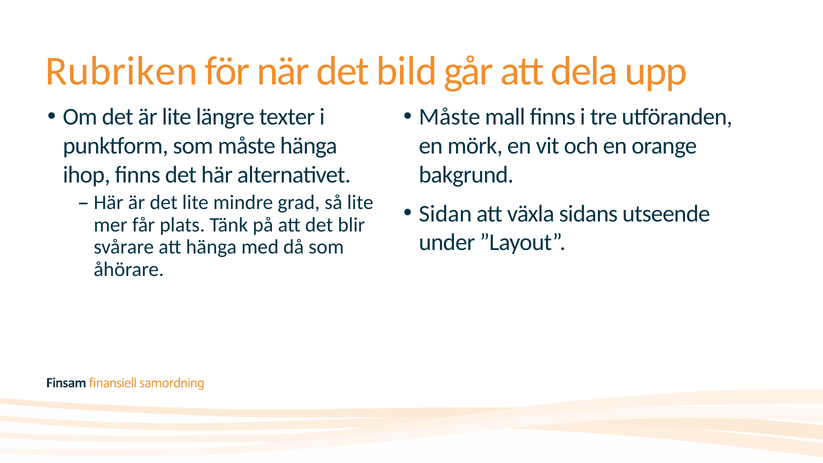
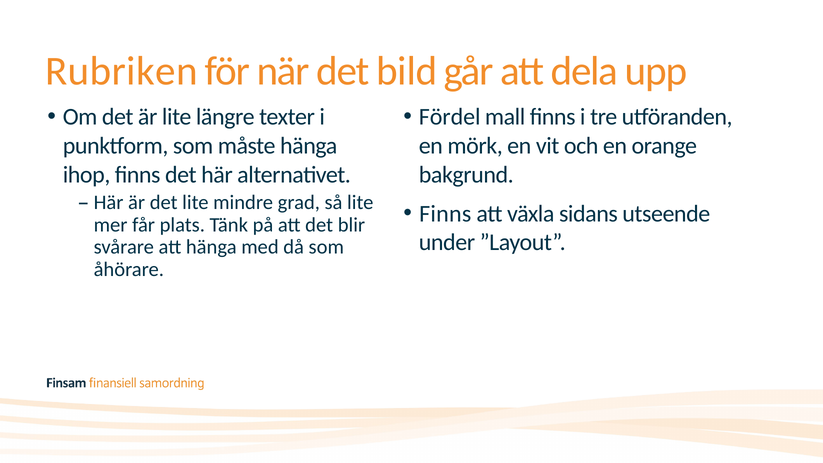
Måste: Måste -> Fördel (450, 117)
Sidan: Sidan -> Finns (445, 214)
